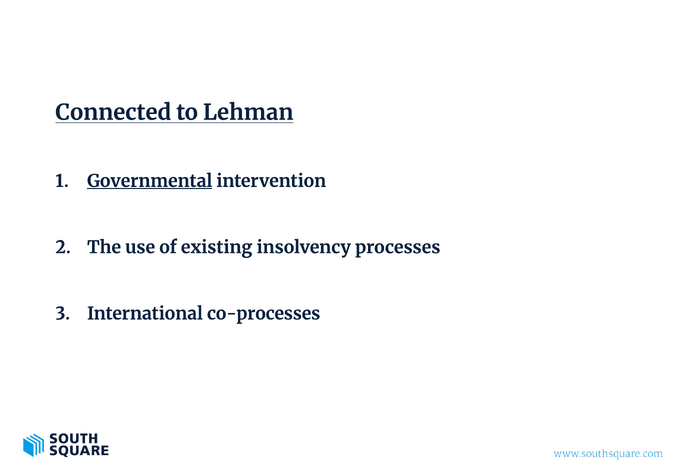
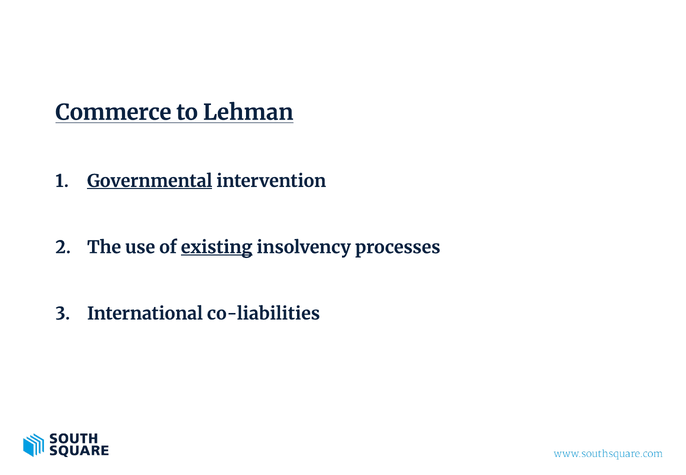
Connected: Connected -> Commerce (113, 113)
existing underline: none -> present (217, 247)
co-processes: co-processes -> co-liabilities (264, 314)
